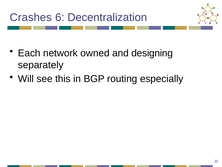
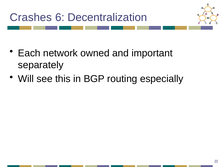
designing: designing -> important (152, 53)
